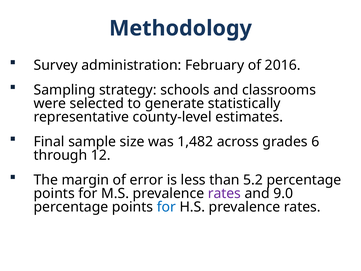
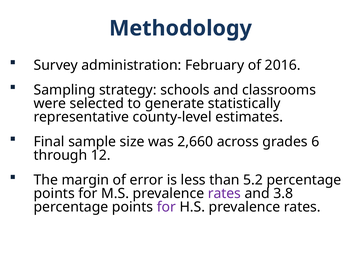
1,482: 1,482 -> 2,660 (195, 142)
9.0: 9.0 -> 3.8 (283, 193)
for colour: blue -> purple (166, 207)
